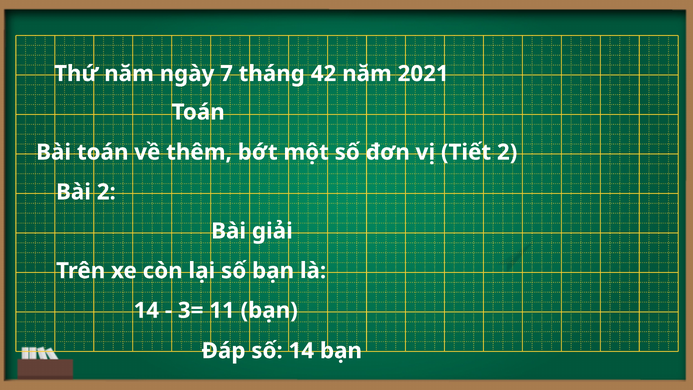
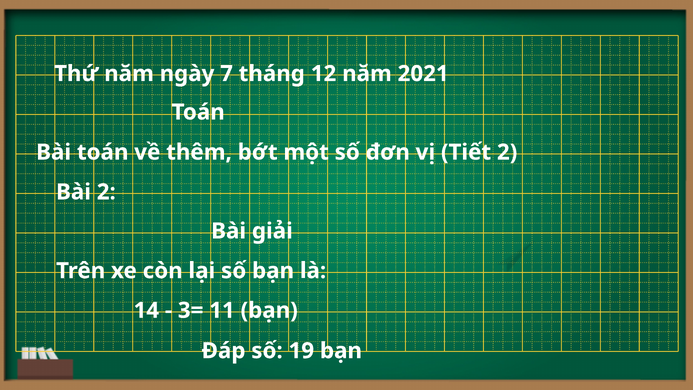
42: 42 -> 12 (324, 74)
số 14: 14 -> 19 (301, 351)
